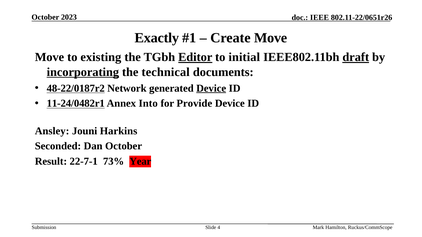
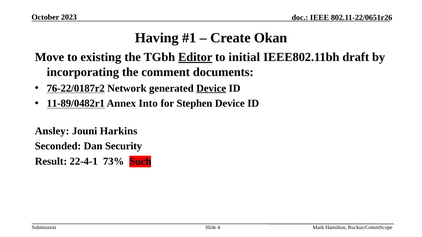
Exactly: Exactly -> Having (157, 38)
Create Move: Move -> Okan (271, 38)
draft underline: present -> none (356, 57)
incorporating underline: present -> none (83, 72)
technical: technical -> comment (166, 72)
48-22/0187r2: 48-22/0187r2 -> 76-22/0187r2 (76, 88)
11-24/0482r1: 11-24/0482r1 -> 11-89/0482r1 (76, 104)
Provide: Provide -> Stephen (194, 104)
Dan October: October -> Security (124, 146)
22-7-1: 22-7-1 -> 22-4-1 (84, 162)
Year: Year -> Such (140, 162)
